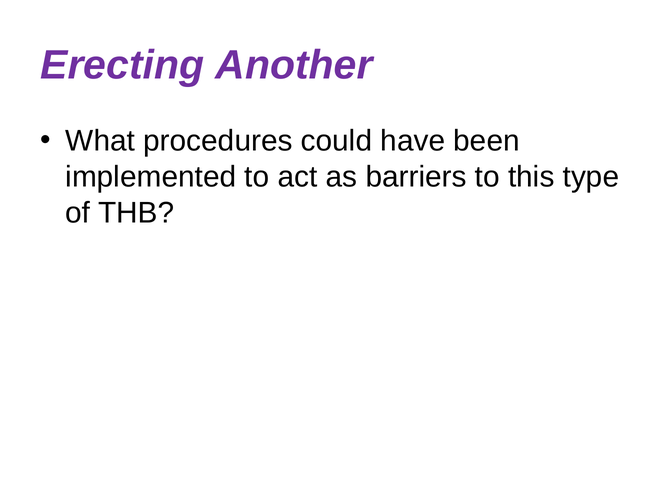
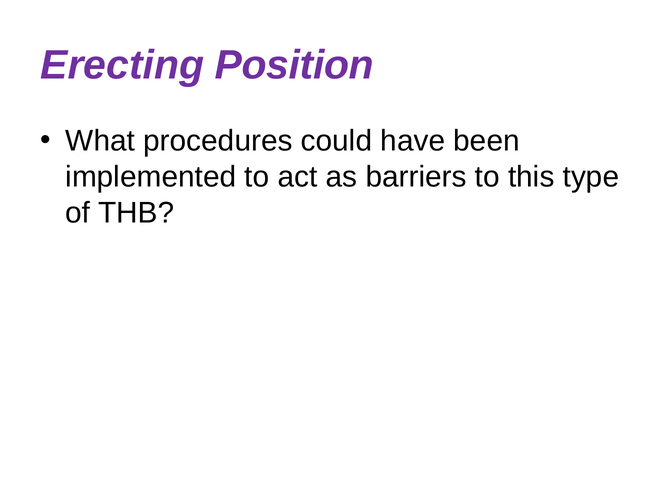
Another: Another -> Position (294, 65)
